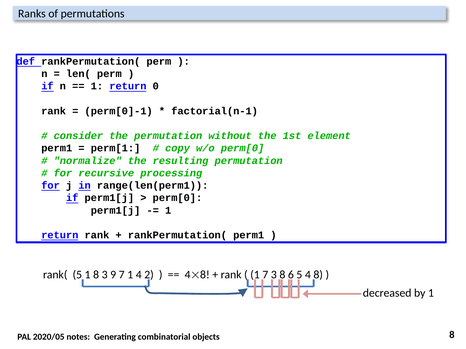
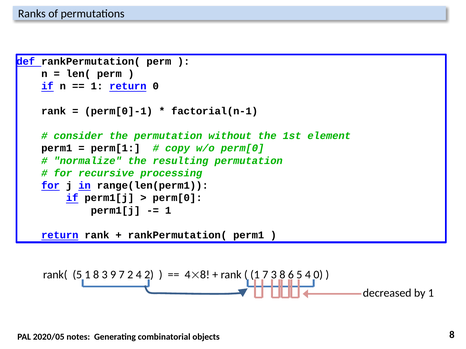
7 1: 1 -> 2 (130, 275)
4 8: 8 -> 0 (318, 275)
